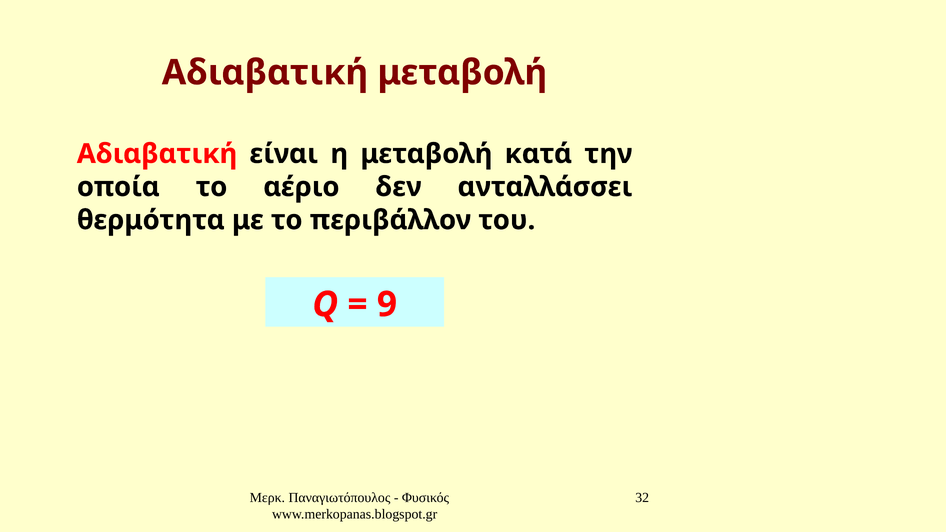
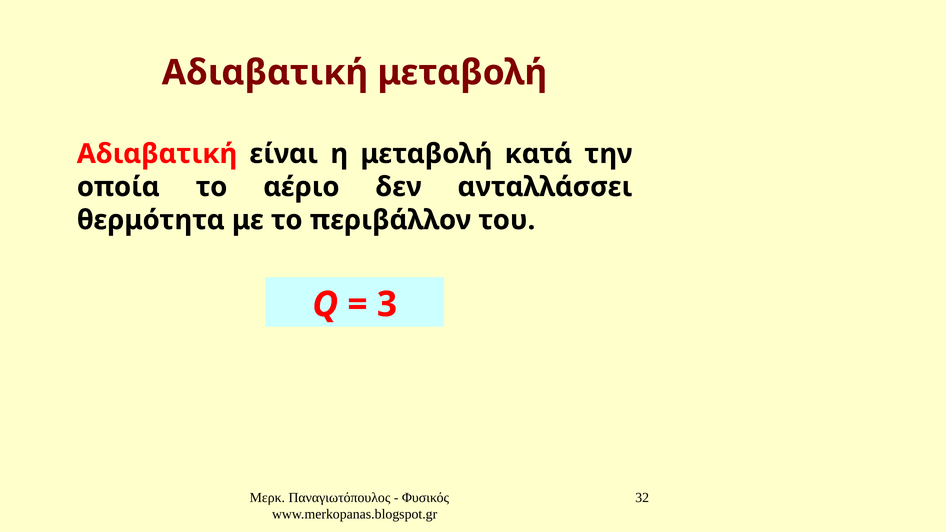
9: 9 -> 3 (387, 304)
